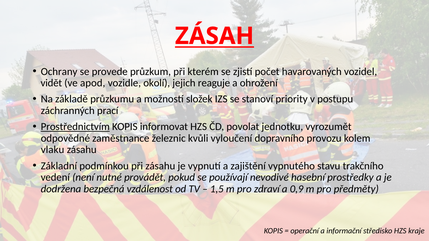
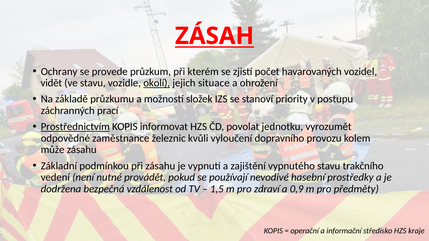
ve apod: apod -> stavu (93, 83)
okolí underline: none -> present (157, 83)
reaguje: reaguje -> situace (214, 83)
vlaku: vlaku -> může (53, 150)
